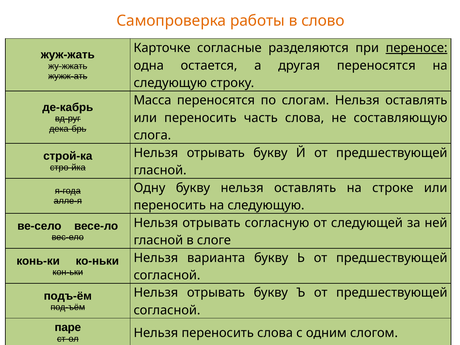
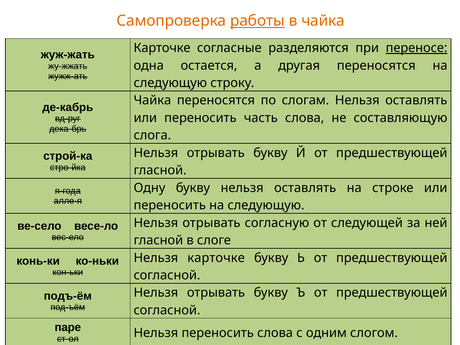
работы underline: none -> present (257, 21)
в слово: слово -> чайка (323, 21)
Масса: Масса -> Чайка (152, 100)
Нельзя варианта: варианта -> карточке (216, 258)
